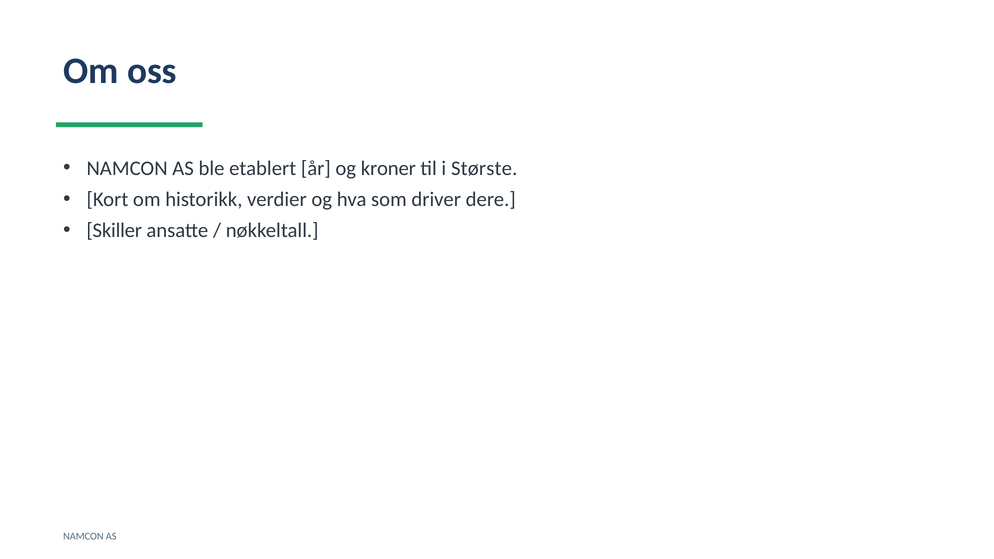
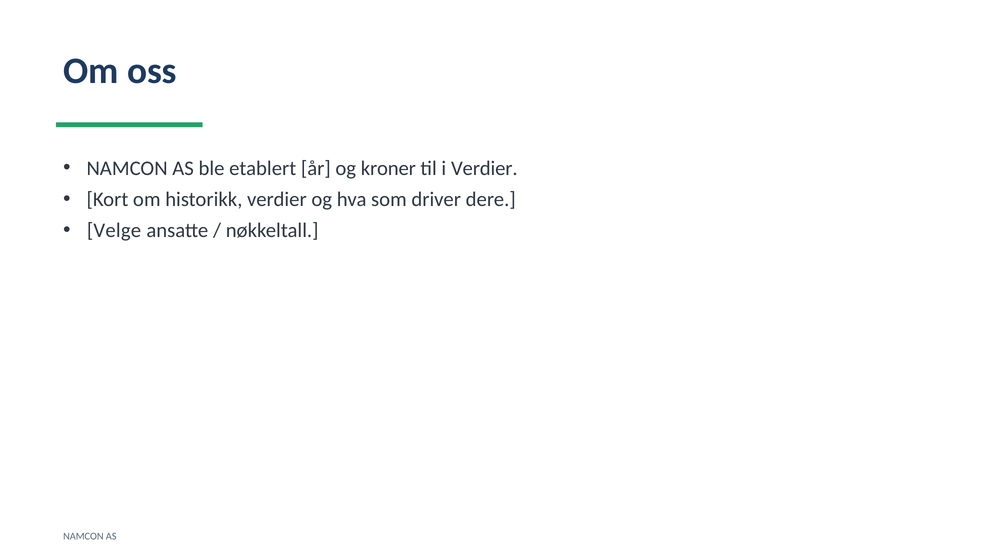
i Største: Største -> Verdier (484, 168)
Skiller: Skiller -> Velge (114, 231)
